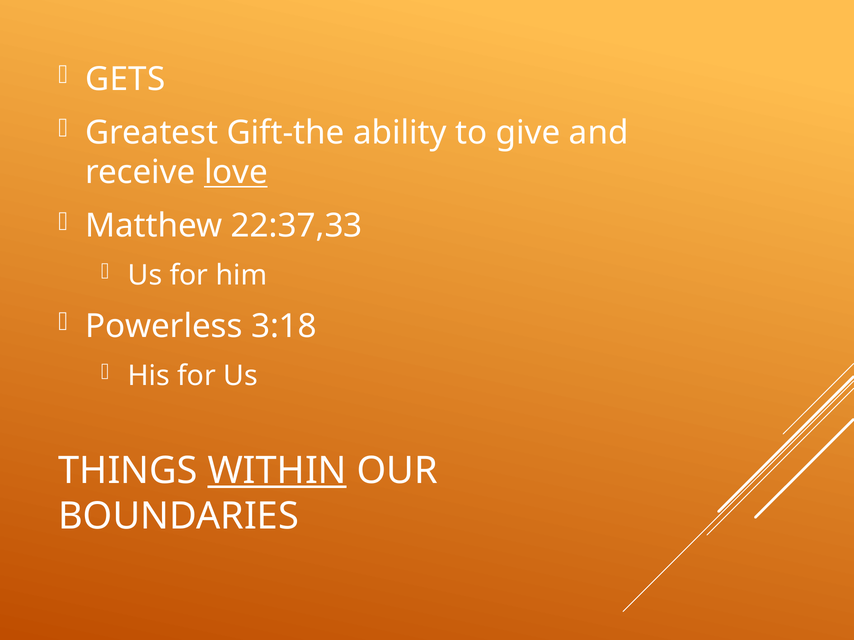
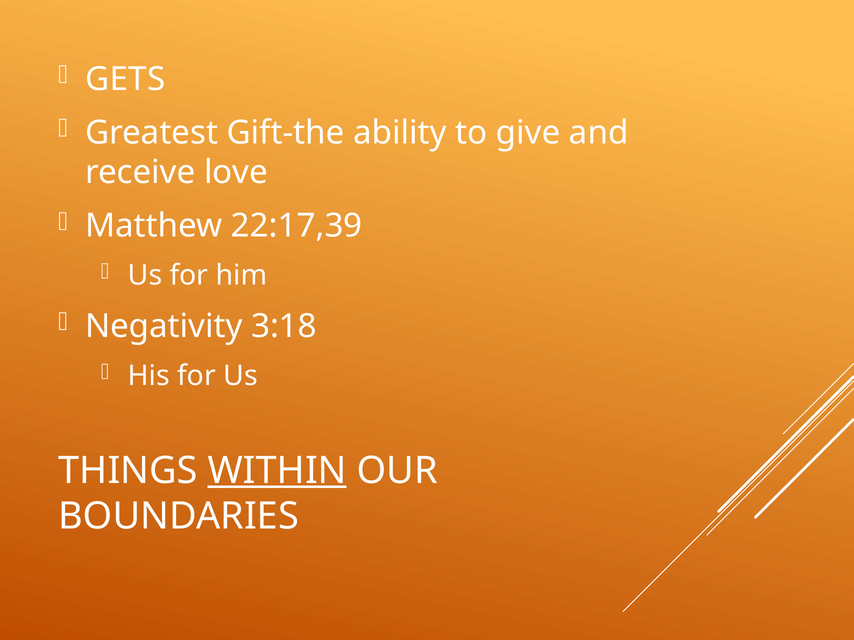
love underline: present -> none (236, 173)
22:37,33: 22:37,33 -> 22:17,39 (297, 226)
Powerless: Powerless -> Negativity (164, 327)
